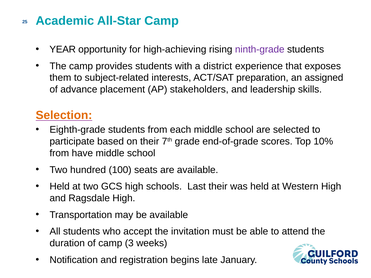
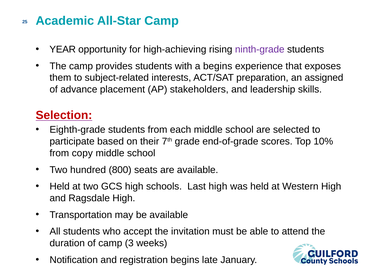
a district: district -> begins (218, 66)
Selection colour: orange -> red (64, 115)
have: have -> copy (82, 153)
100: 100 -> 800 (120, 170)
Last their: their -> high (218, 187)
